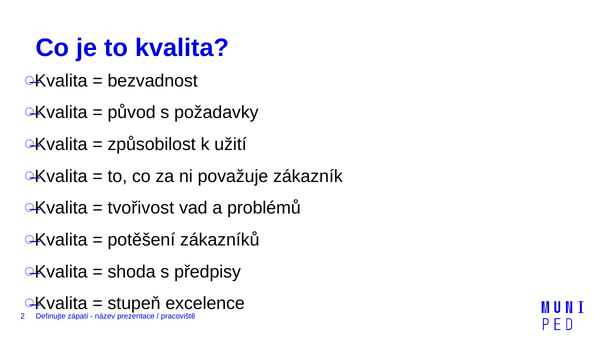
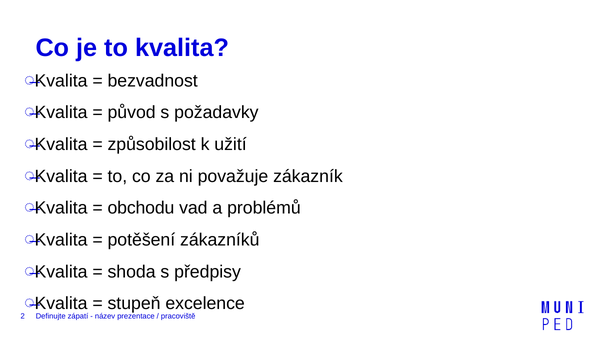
tvořivost: tvořivost -> obchodu (141, 208)
